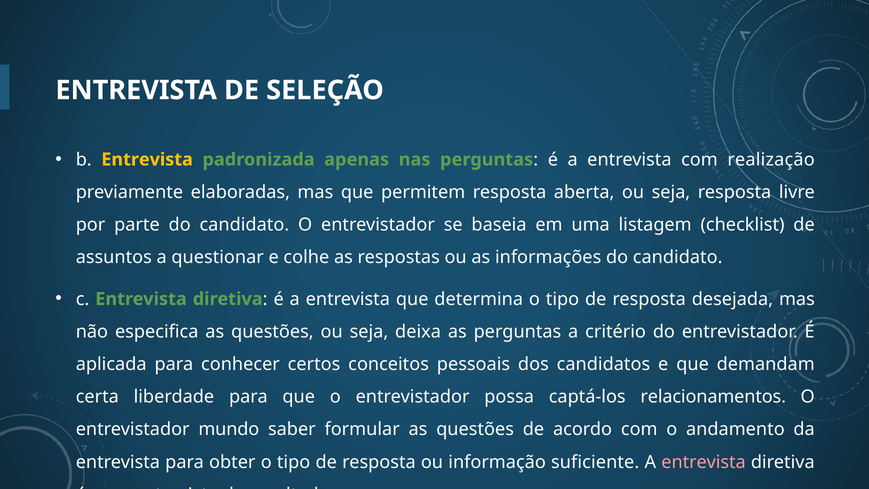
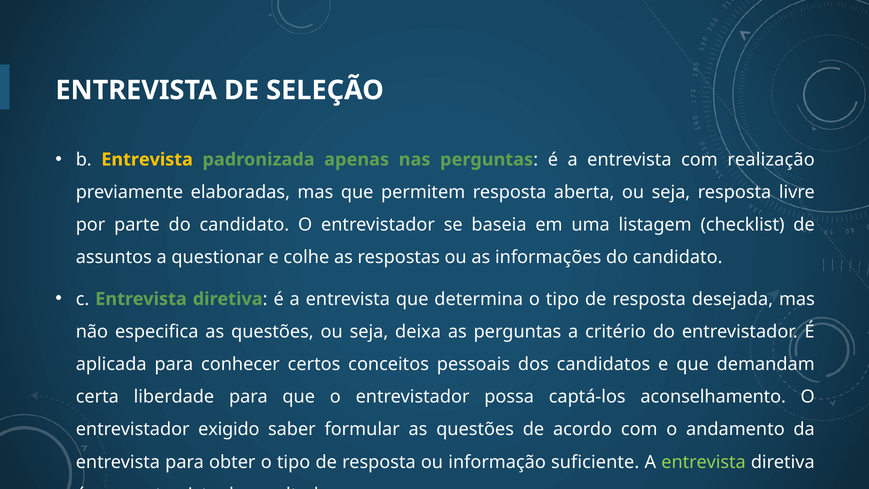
relacionamentos: relacionamentos -> aconselhamento (713, 397)
mundo: mundo -> exigido (229, 429)
entrevista colour: pink -> light green (704, 462)
